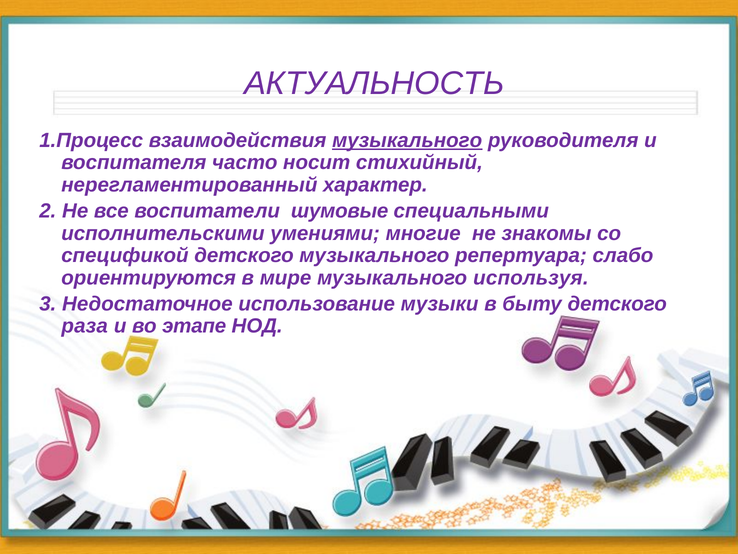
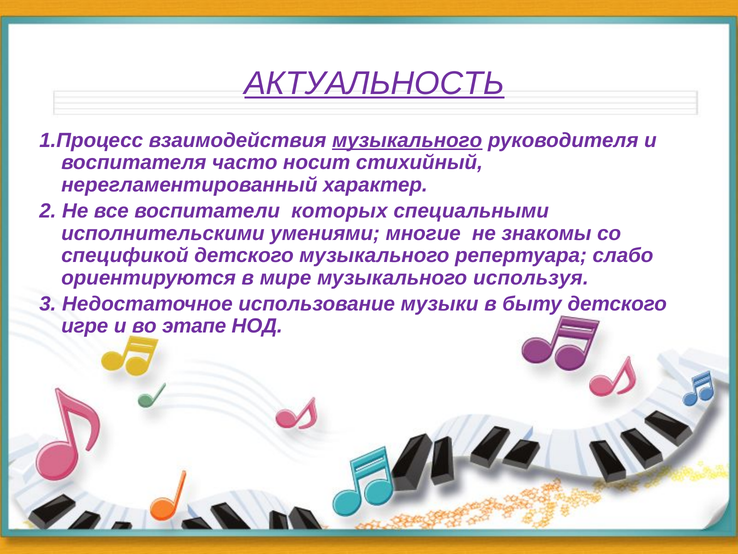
АКТУАЛЬНОСТЬ underline: none -> present (374, 83)
шумовые: шумовые -> которых (339, 211)
раза: раза -> игре (85, 326)
